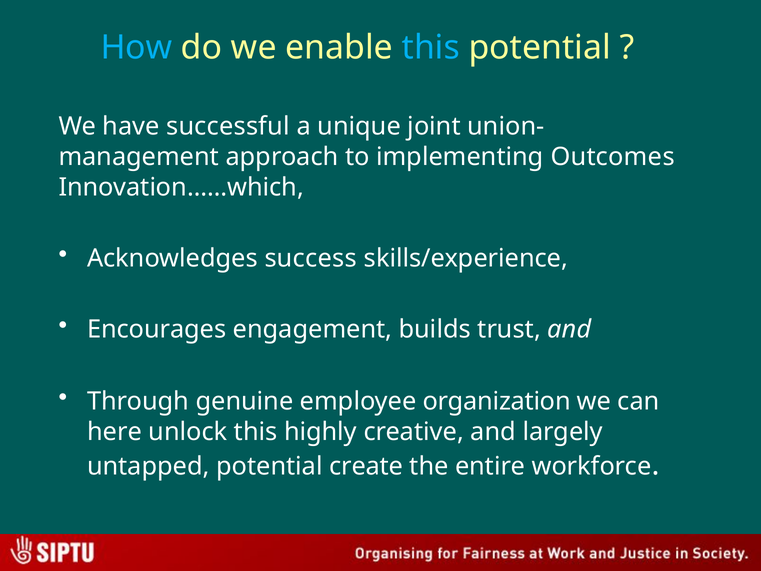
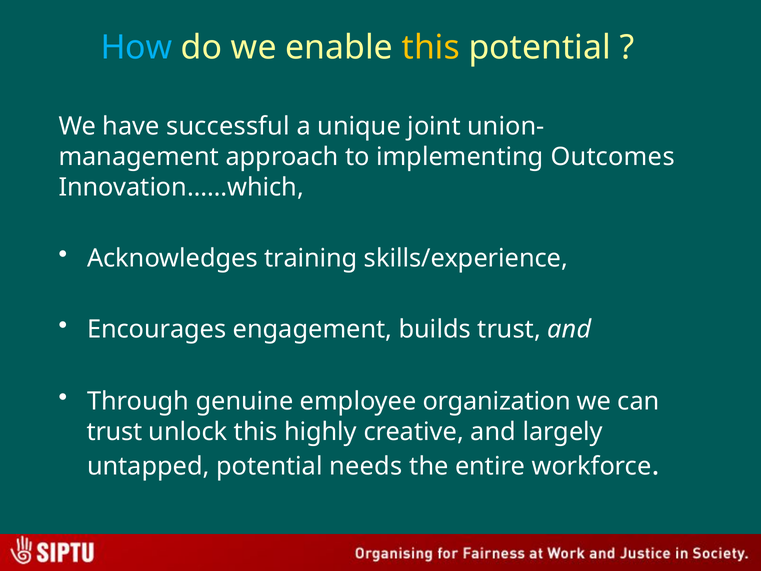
this colour: light blue -> yellow (431, 47)
success: success -> training (311, 258)
here: here -> trust (115, 432)
create: create -> needs (366, 466)
